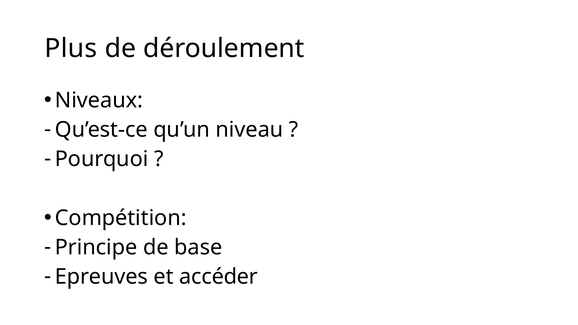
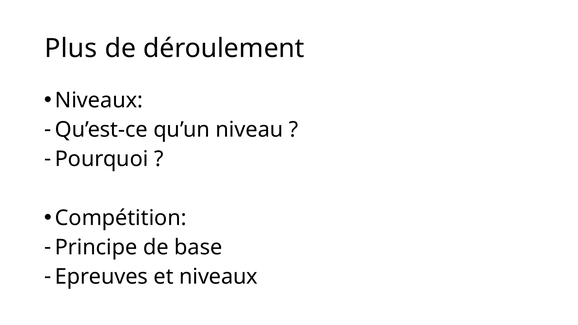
et accéder: accéder -> niveaux (219, 277)
